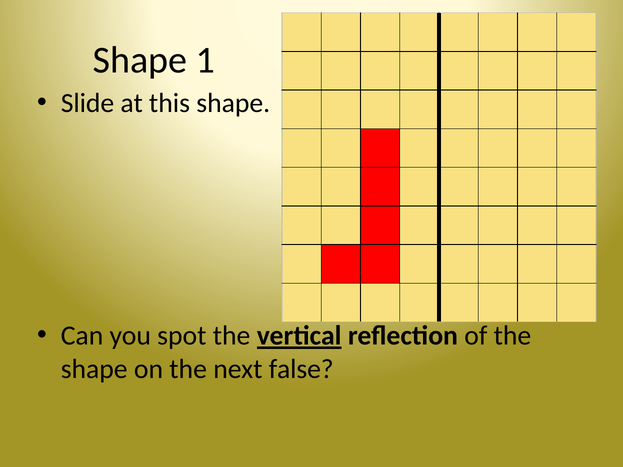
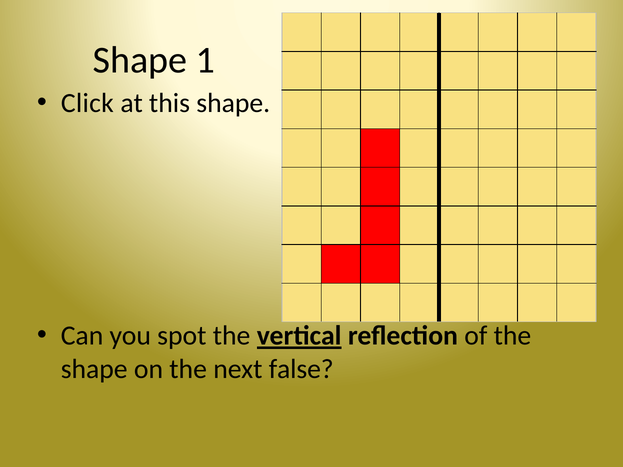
Slide: Slide -> Click (87, 103)
